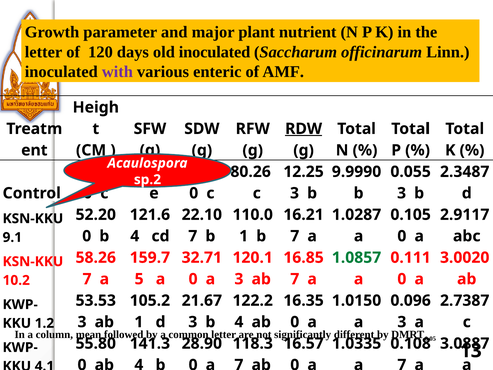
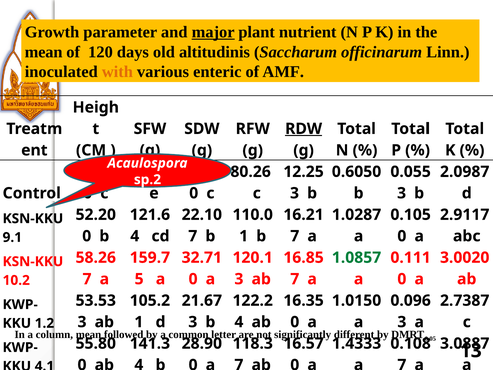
major underline: none -> present (213, 32)
letter: letter -> mean (44, 52)
old inoculated: inoculated -> altitudinis (214, 52)
with colour: purple -> orange (117, 72)
9.9990: 9.9990 -> 0.6050 (357, 172)
2.3487: 2.3487 -> 2.0987 (465, 172)
1.0335: 1.0335 -> 1.4333 (357, 343)
